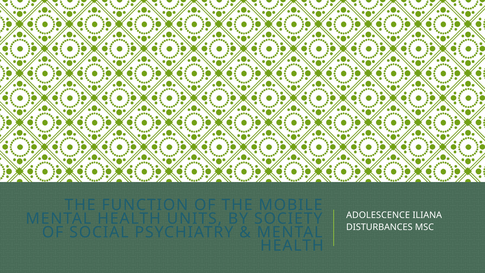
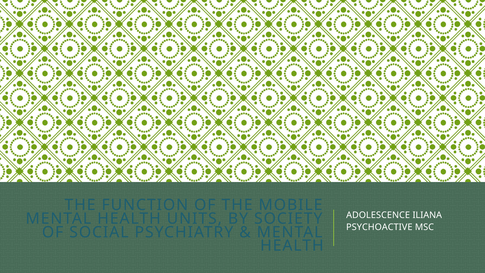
DISTURBANCES: DISTURBANCES -> PSYCHOACTIVE (379, 227)
